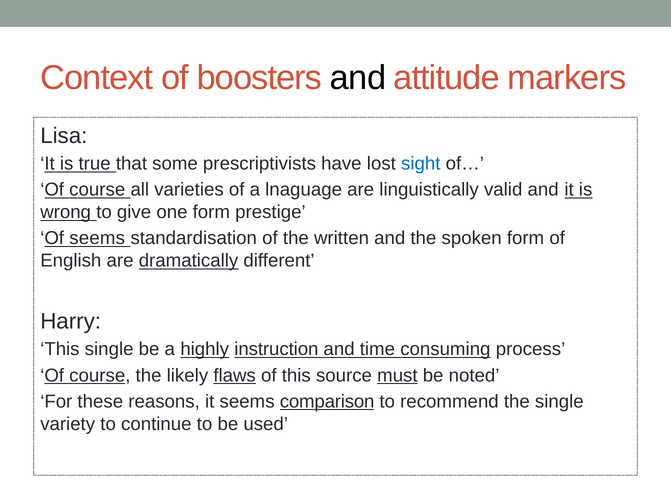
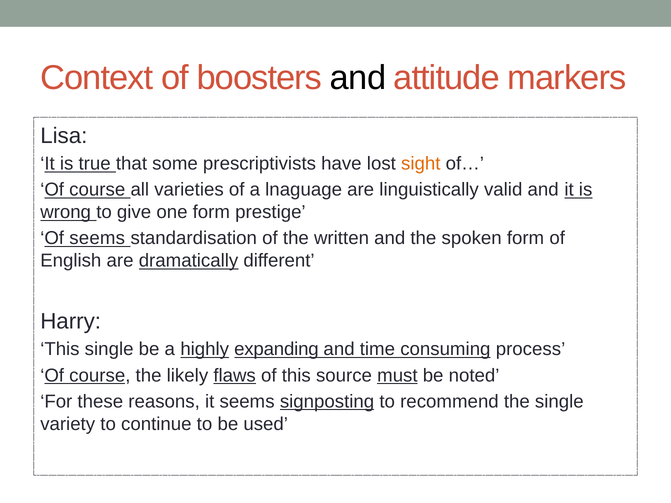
sight colour: blue -> orange (421, 164)
instruction: instruction -> expanding (276, 350)
comparison: comparison -> signposting (327, 402)
